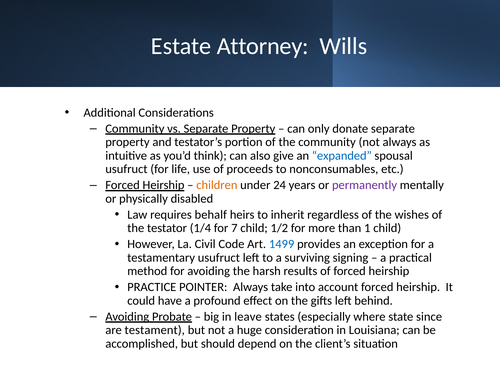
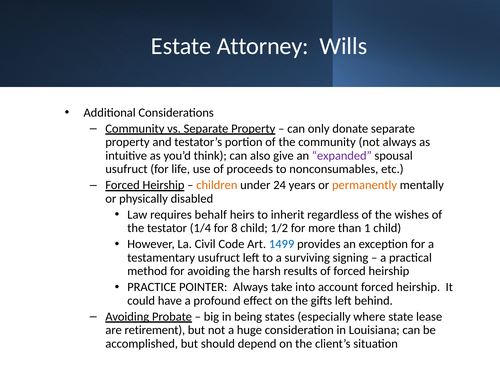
expanded colour: blue -> purple (342, 156)
permanently colour: purple -> orange (365, 185)
7: 7 -> 8 (234, 228)
leave: leave -> being (248, 317)
since: since -> lease (429, 317)
testament: testament -> retirement (155, 330)
